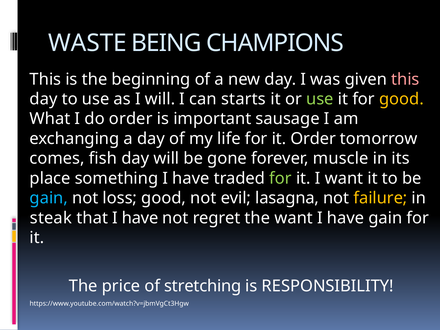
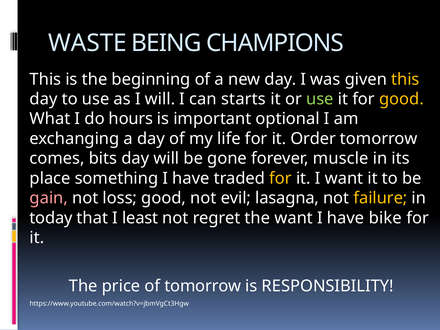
this colour: pink -> yellow (405, 79)
do order: order -> hours (131, 119)
sausage: sausage -> optional (288, 119)
fish: fish -> bits (103, 158)
for colour: light green -> yellow (281, 178)
gain colour: light blue -> pink (49, 198)
steak: steak -> today (51, 218)
that I have: have -> least (140, 218)
have gain: gain -> bike (385, 218)
of stretching: stretching -> tomorrow (203, 286)
